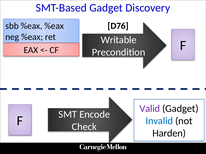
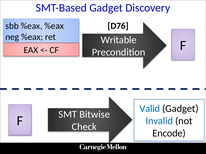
Valid colour: purple -> blue (150, 109)
Encode: Encode -> Bitwise (95, 115)
Harden: Harden -> Encode (169, 134)
